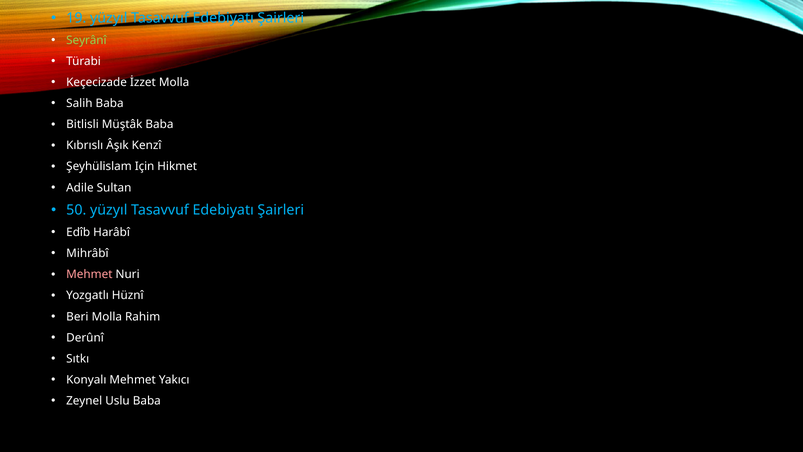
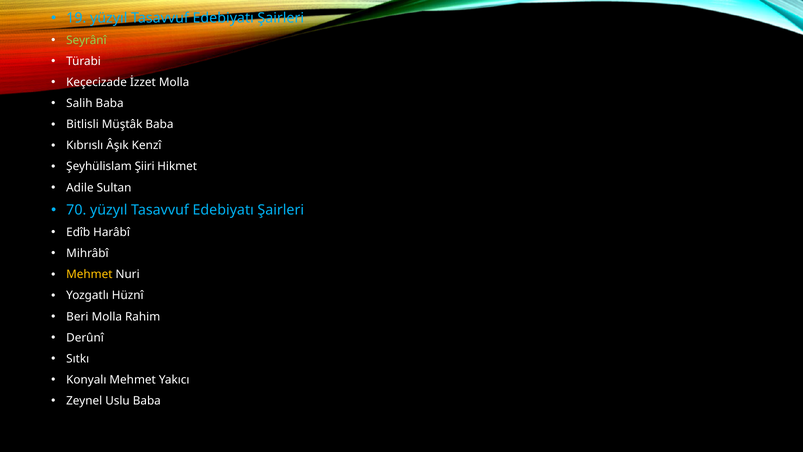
Için: Için -> Şiiri (145, 166)
50: 50 -> 70 (76, 210)
Mehmet colour: pink -> yellow (89, 274)
